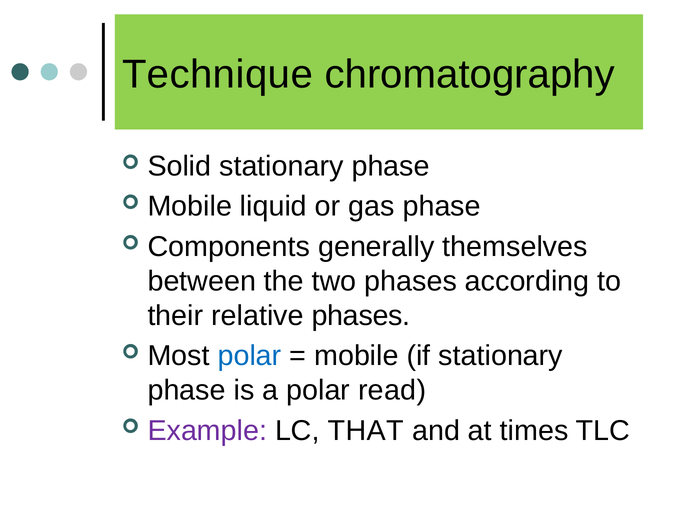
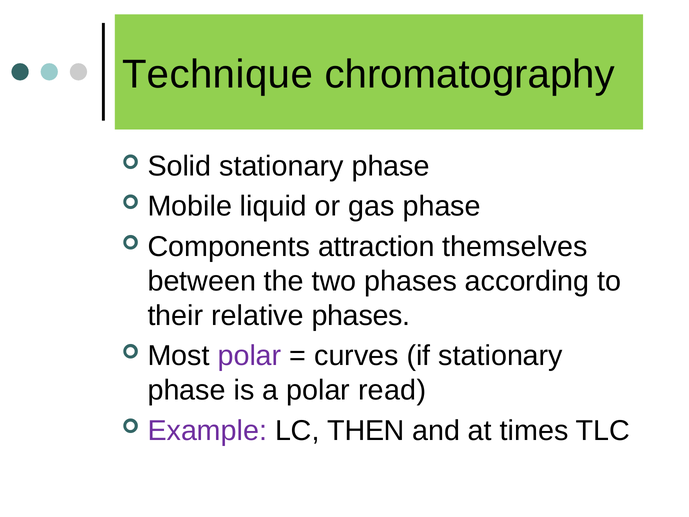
generally: generally -> attraction (376, 247)
polar colour: blue -> purple (250, 356)
mobile: mobile -> curves (356, 356)
THAT: THAT -> THEN (366, 430)
